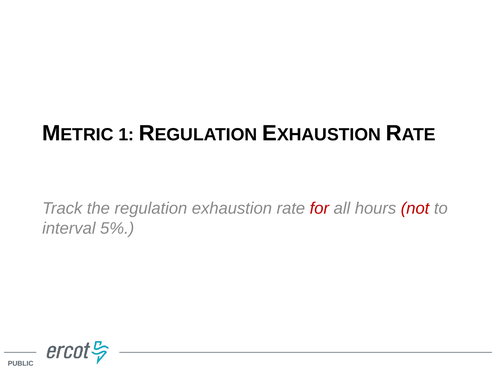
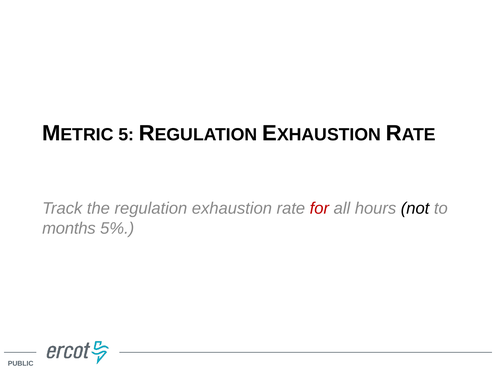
1: 1 -> 5 (126, 134)
not colour: red -> black (415, 208)
interval: interval -> months (69, 228)
